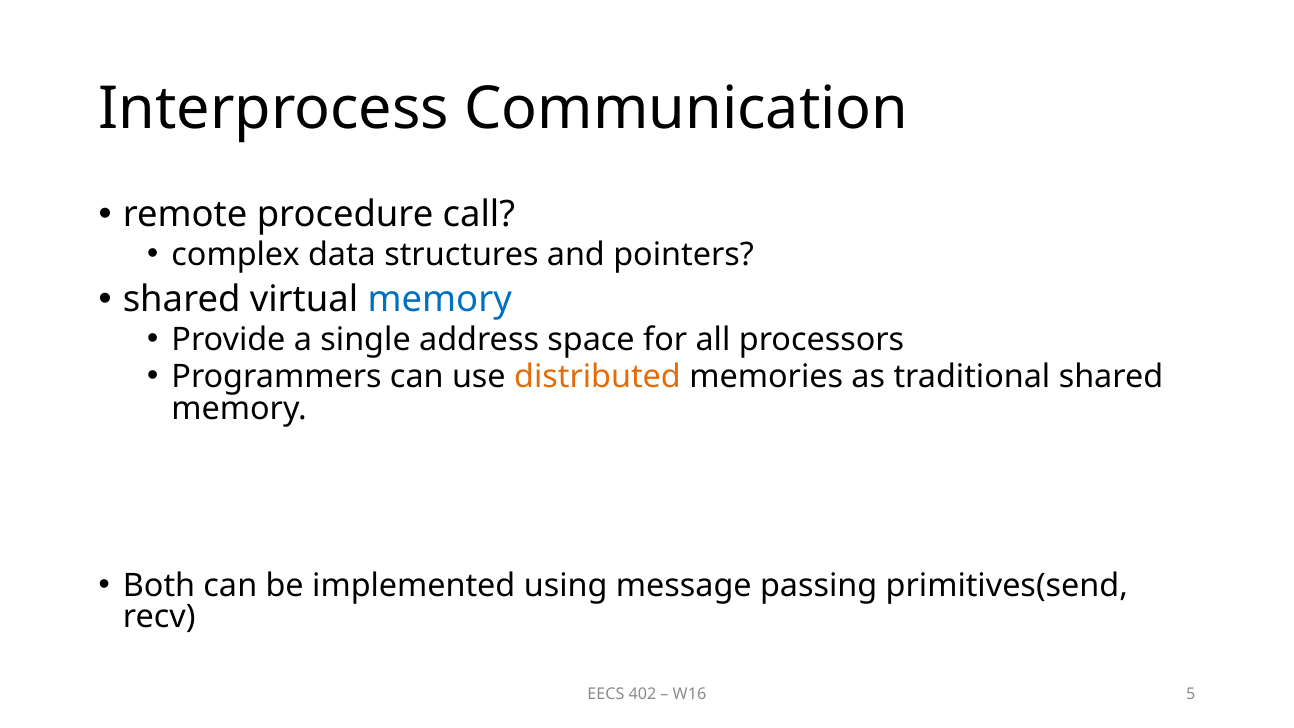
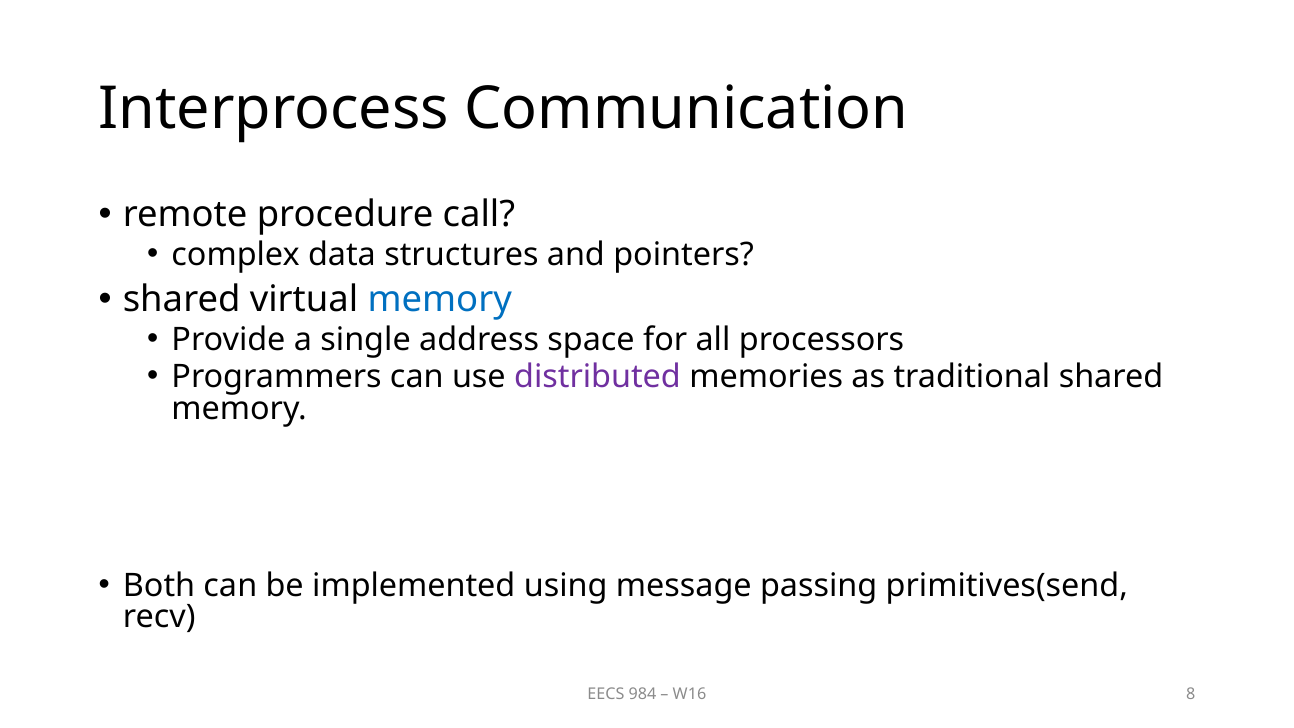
distributed colour: orange -> purple (598, 377)
402: 402 -> 984 (642, 694)
5: 5 -> 8 (1191, 694)
